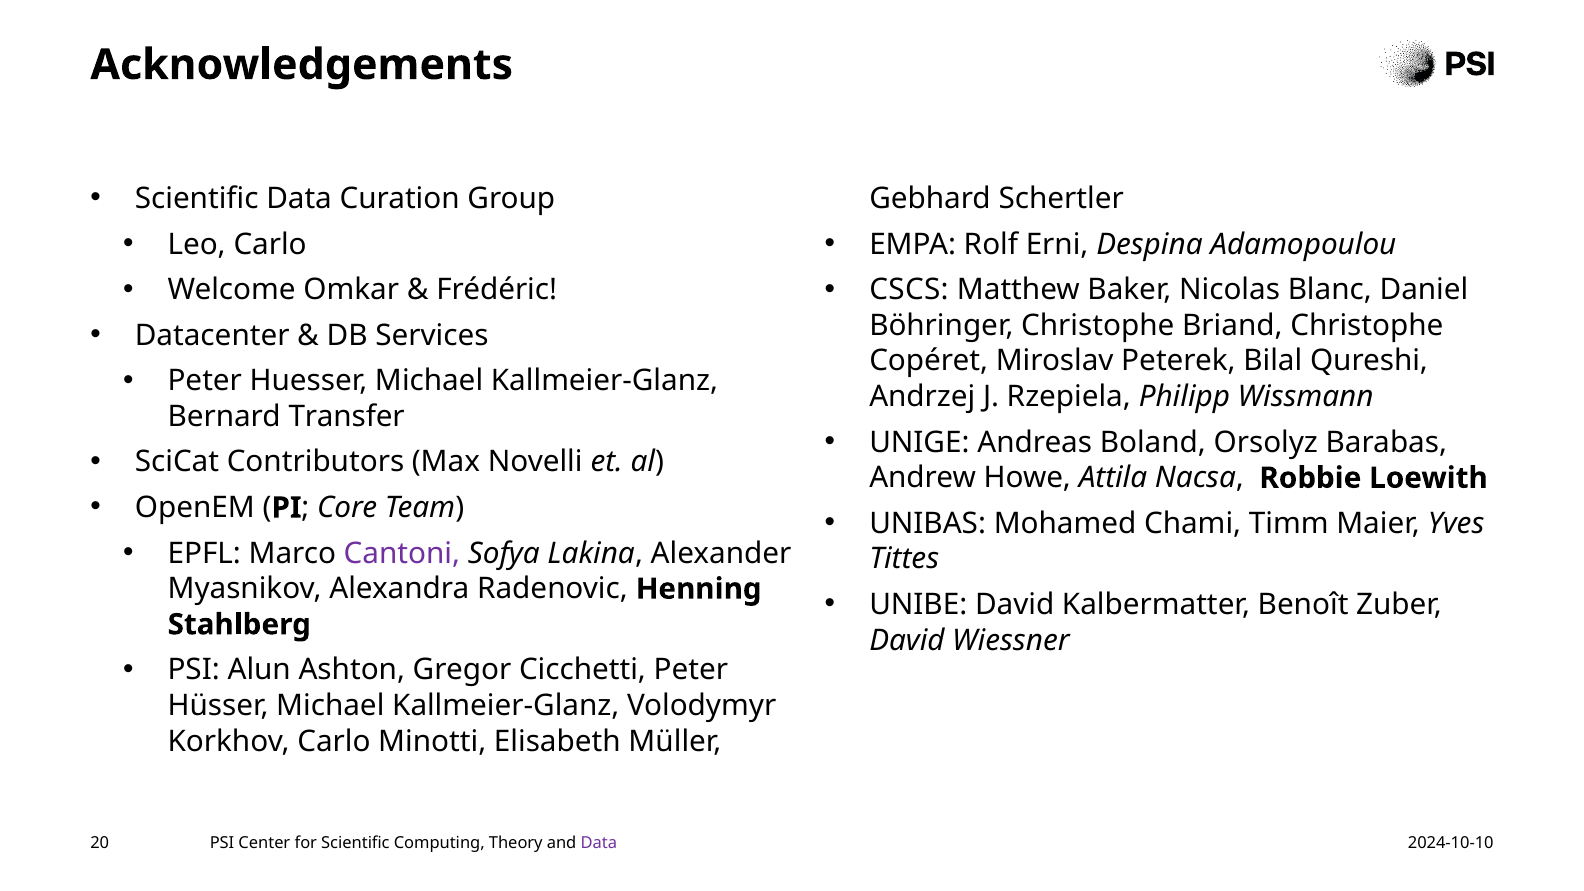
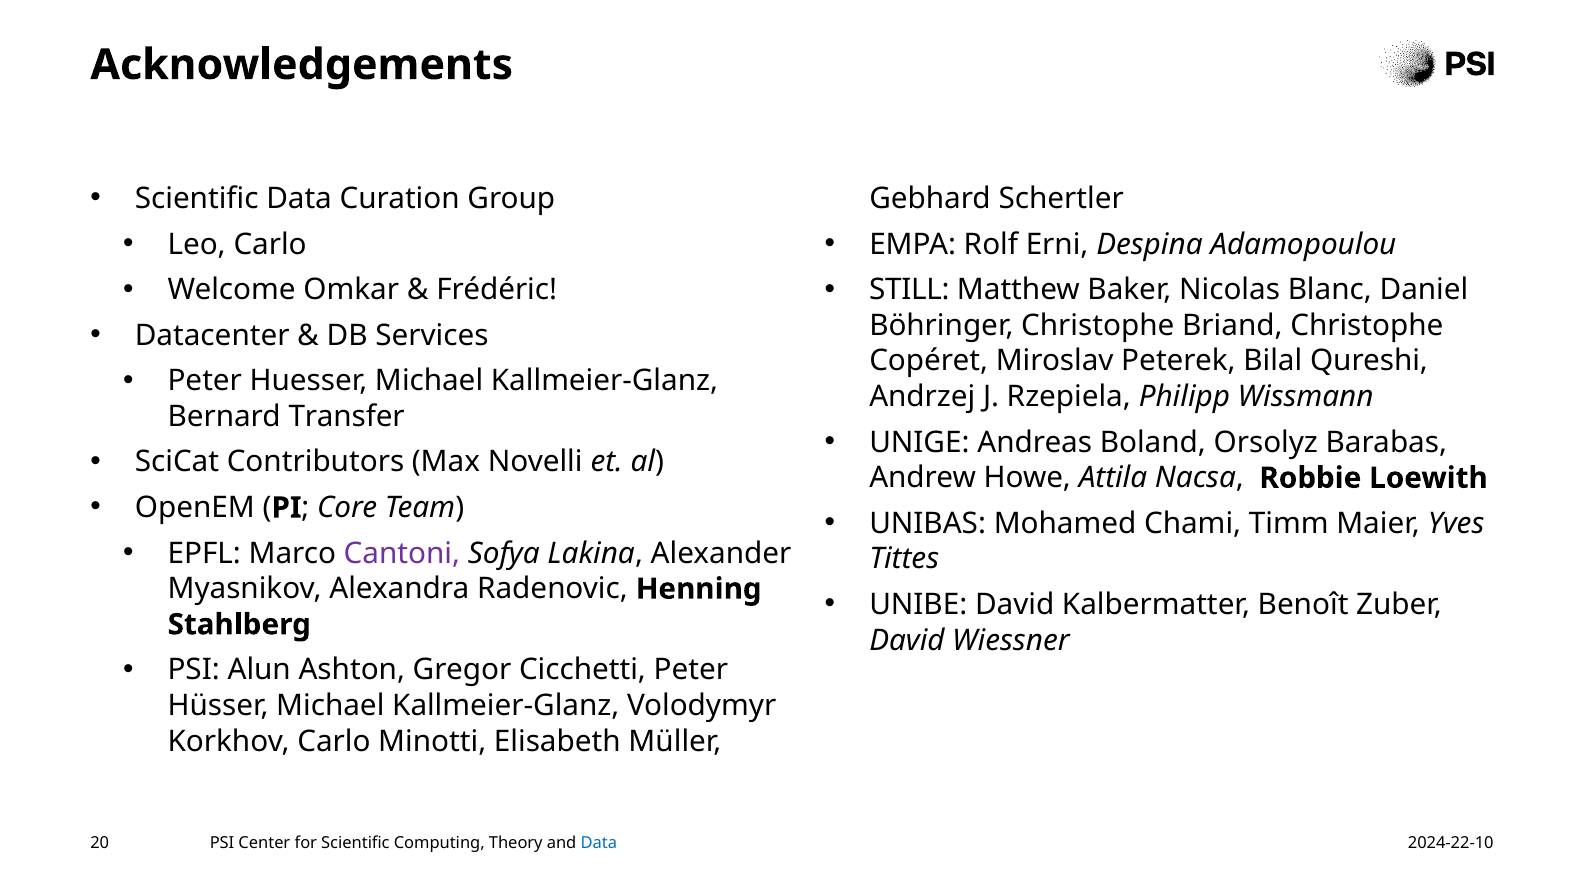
CSCS: CSCS -> STILL (909, 290)
Data colour: purple -> blue (599, 843)
2024-10-10: 2024-10-10 -> 2024-22-10 (1451, 843)
